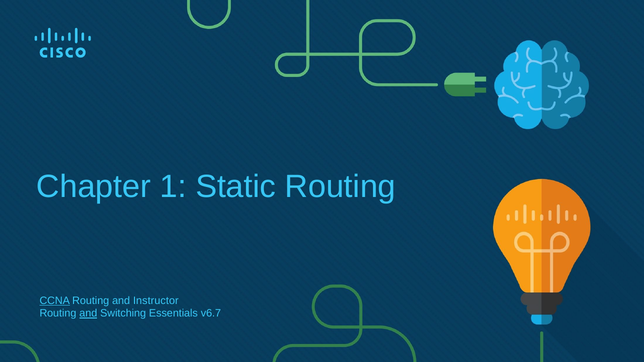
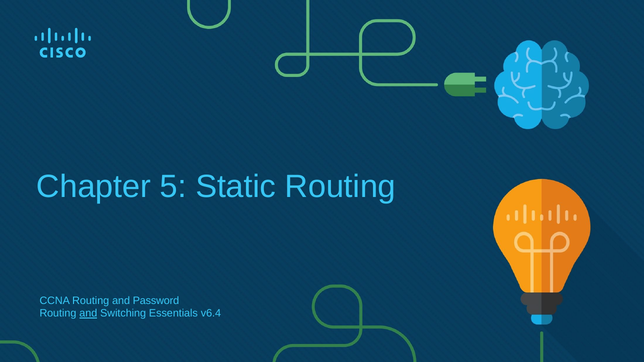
1: 1 -> 5 (173, 187)
CCNA underline: present -> none (55, 301)
Instructor: Instructor -> Password (156, 301)
v6.7: v6.7 -> v6.4 (211, 314)
